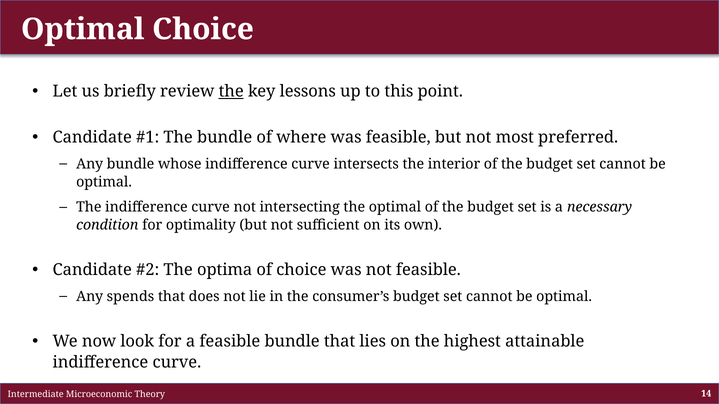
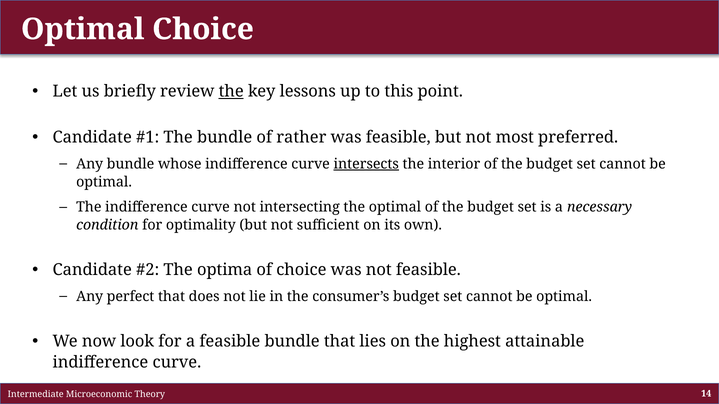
where: where -> rather (301, 138)
intersects underline: none -> present (366, 164)
spends: spends -> perfect (131, 297)
